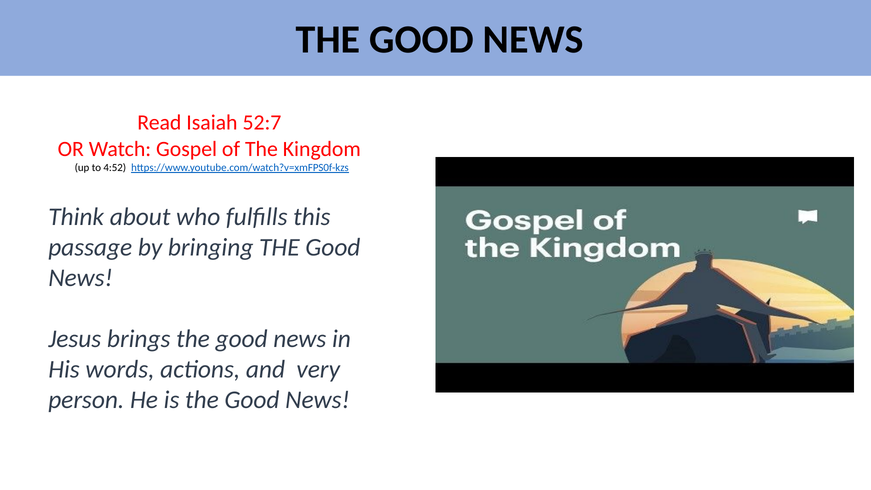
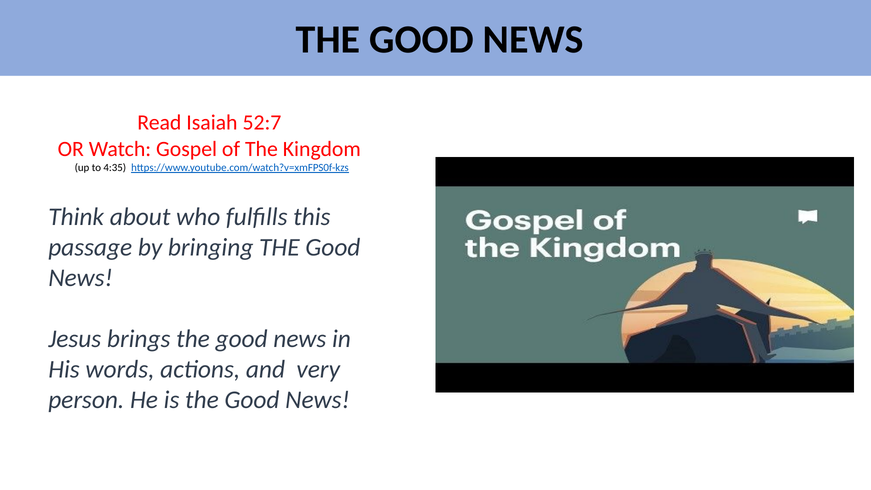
4:52: 4:52 -> 4:35 (115, 168)
